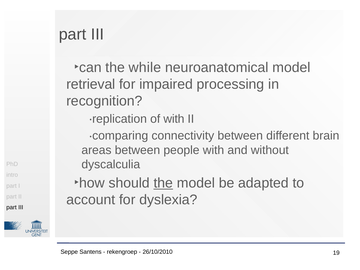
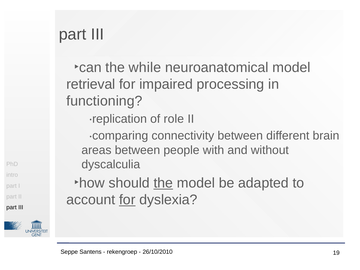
recognition: recognition -> functioning (104, 101)
of with: with -> role (174, 119)
for underline: none -> present (127, 200)
